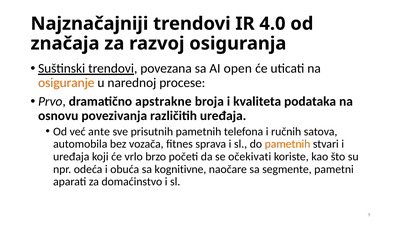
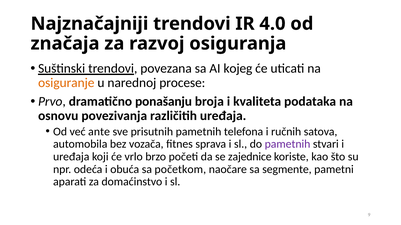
open: open -> kojeg (238, 69)
apstrakne: apstrakne -> ponašanju (164, 102)
pametnih colour: orange -> purple (288, 144)
očekivati: očekivati -> zajednice (250, 157)
kognitivne: kognitivne -> početkom (180, 170)
